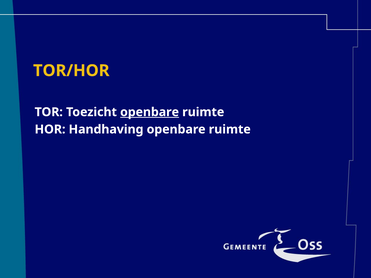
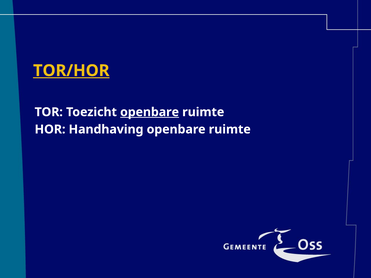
TOR/HOR underline: none -> present (71, 71)
